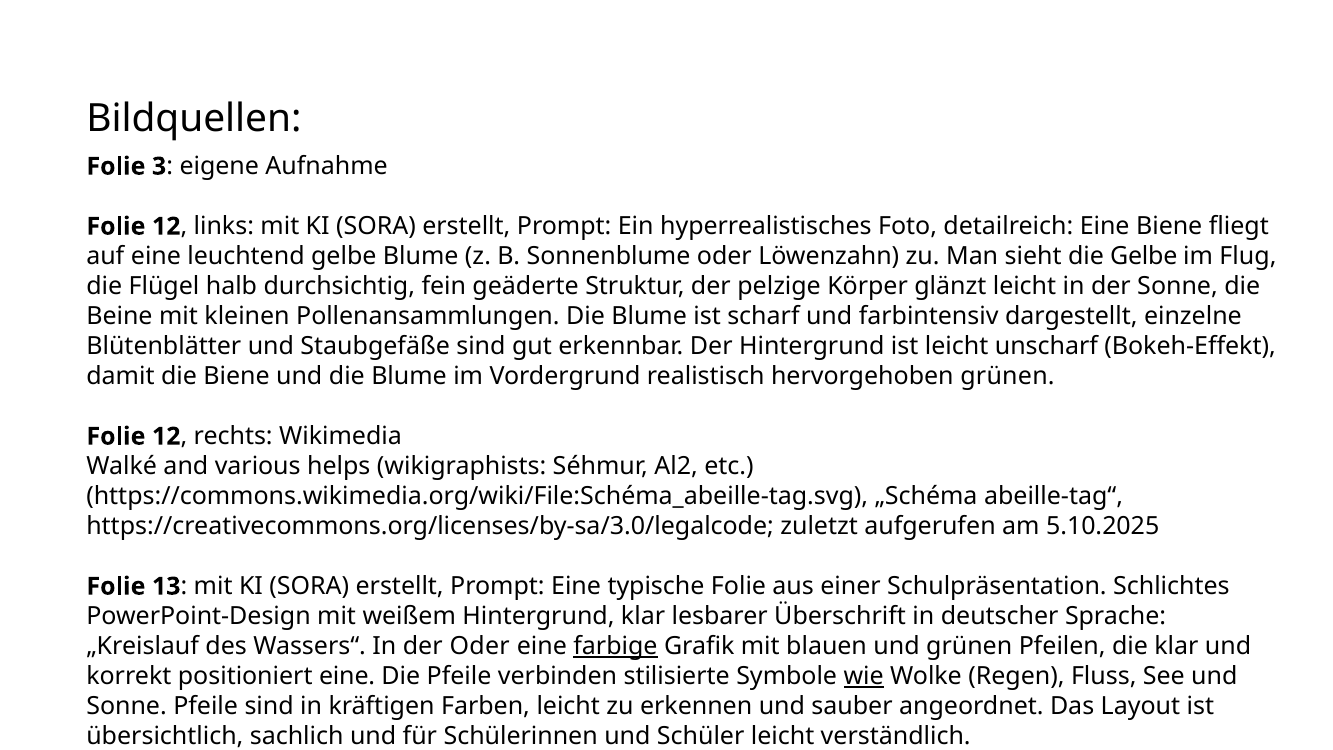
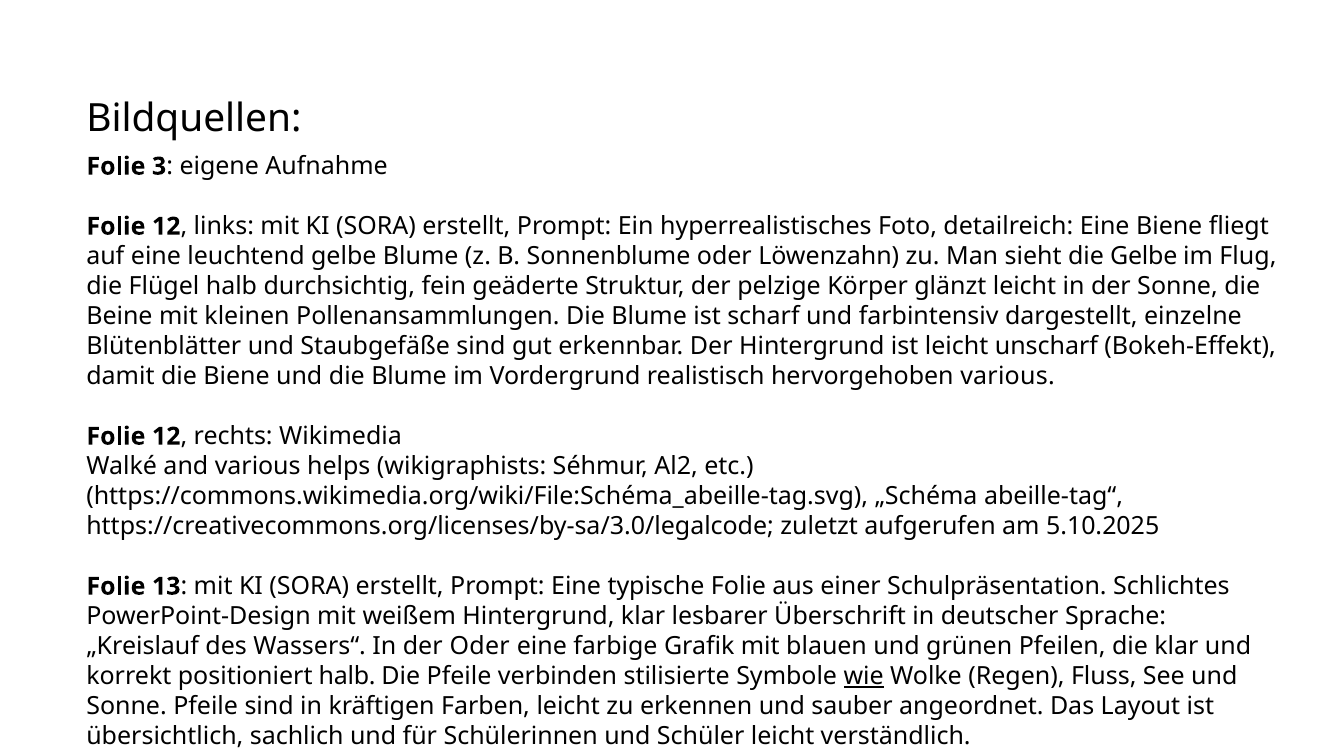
hervorgehoben grünen: grünen -> various (1007, 376)
farbige underline: present -> none (615, 646)
positioniert eine: eine -> halb (347, 676)
